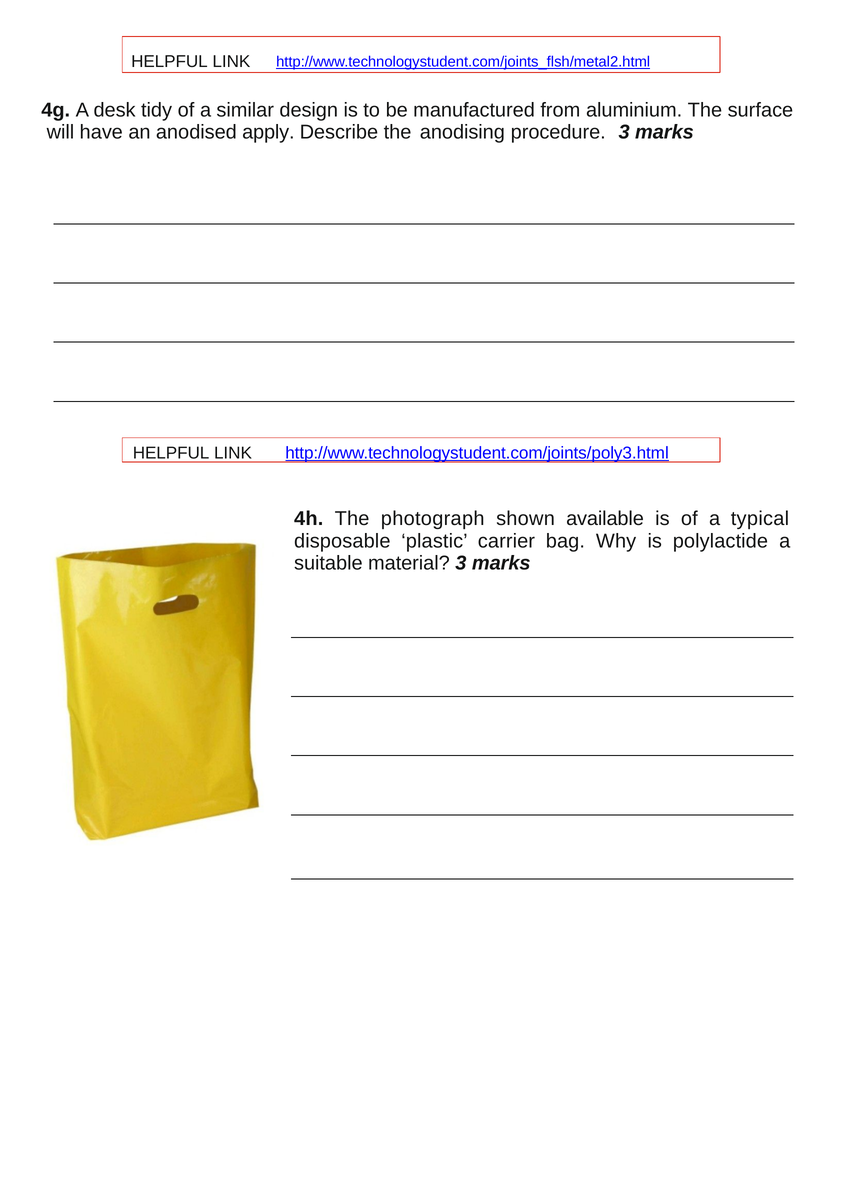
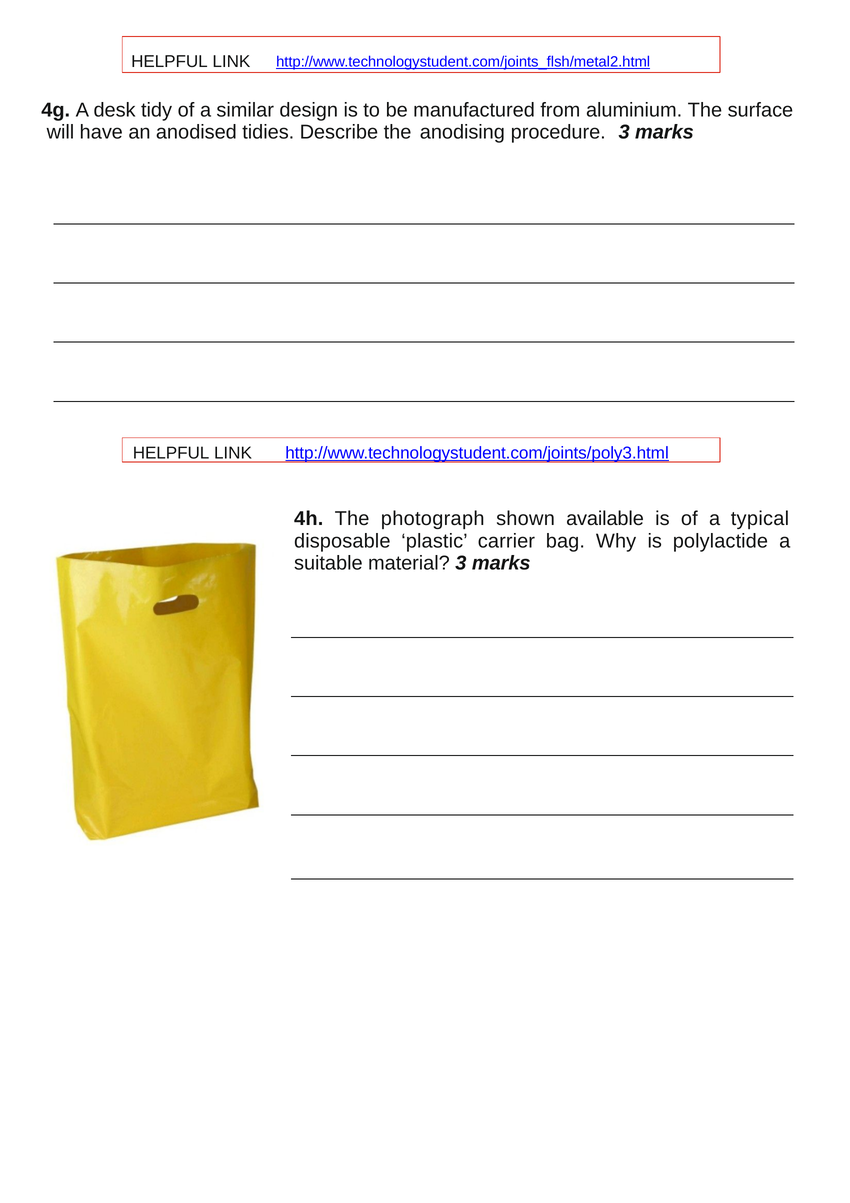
apply: apply -> tidies (268, 132)
